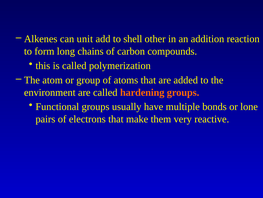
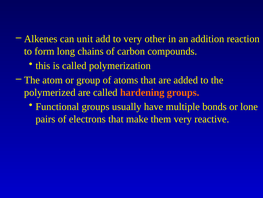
to shell: shell -> very (133, 39)
environment: environment -> polymerized (50, 92)
